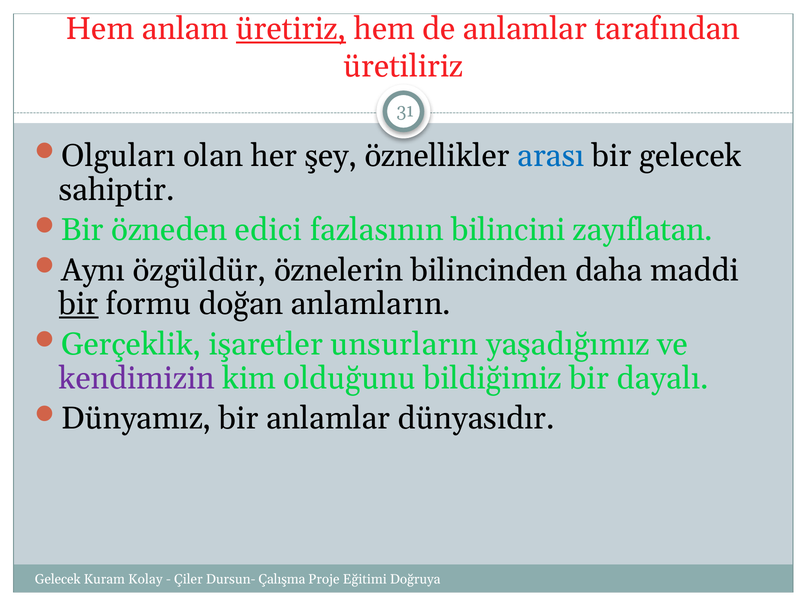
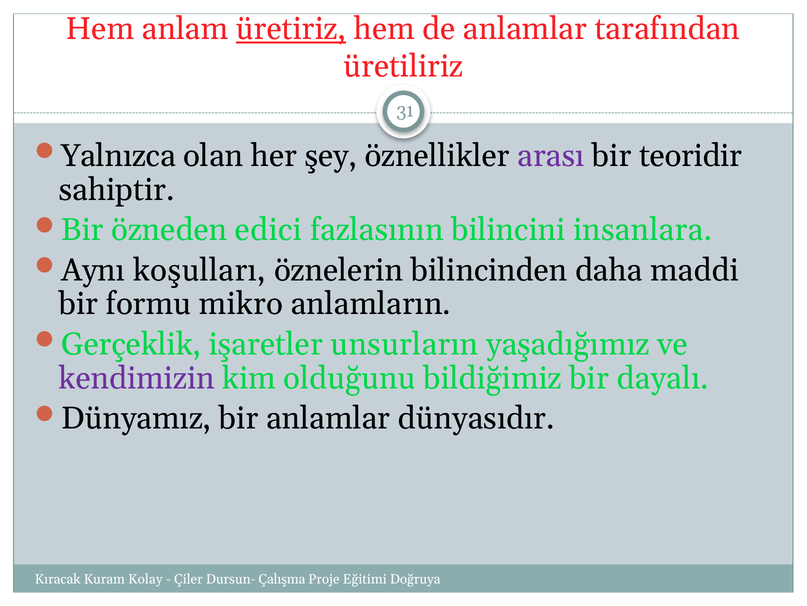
Olguları: Olguları -> Yalnızca (118, 156)
arası colour: blue -> purple (551, 156)
bir gelecek: gelecek -> teoridir (691, 156)
zayıflatan: zayıflatan -> insanlara (643, 230)
özgüldür: özgüldür -> koşulları (199, 270)
bir underline: present -> none (79, 304)
doğan: doğan -> mikro (241, 304)
Gelecek: Gelecek -> Kıracak (58, 579)
